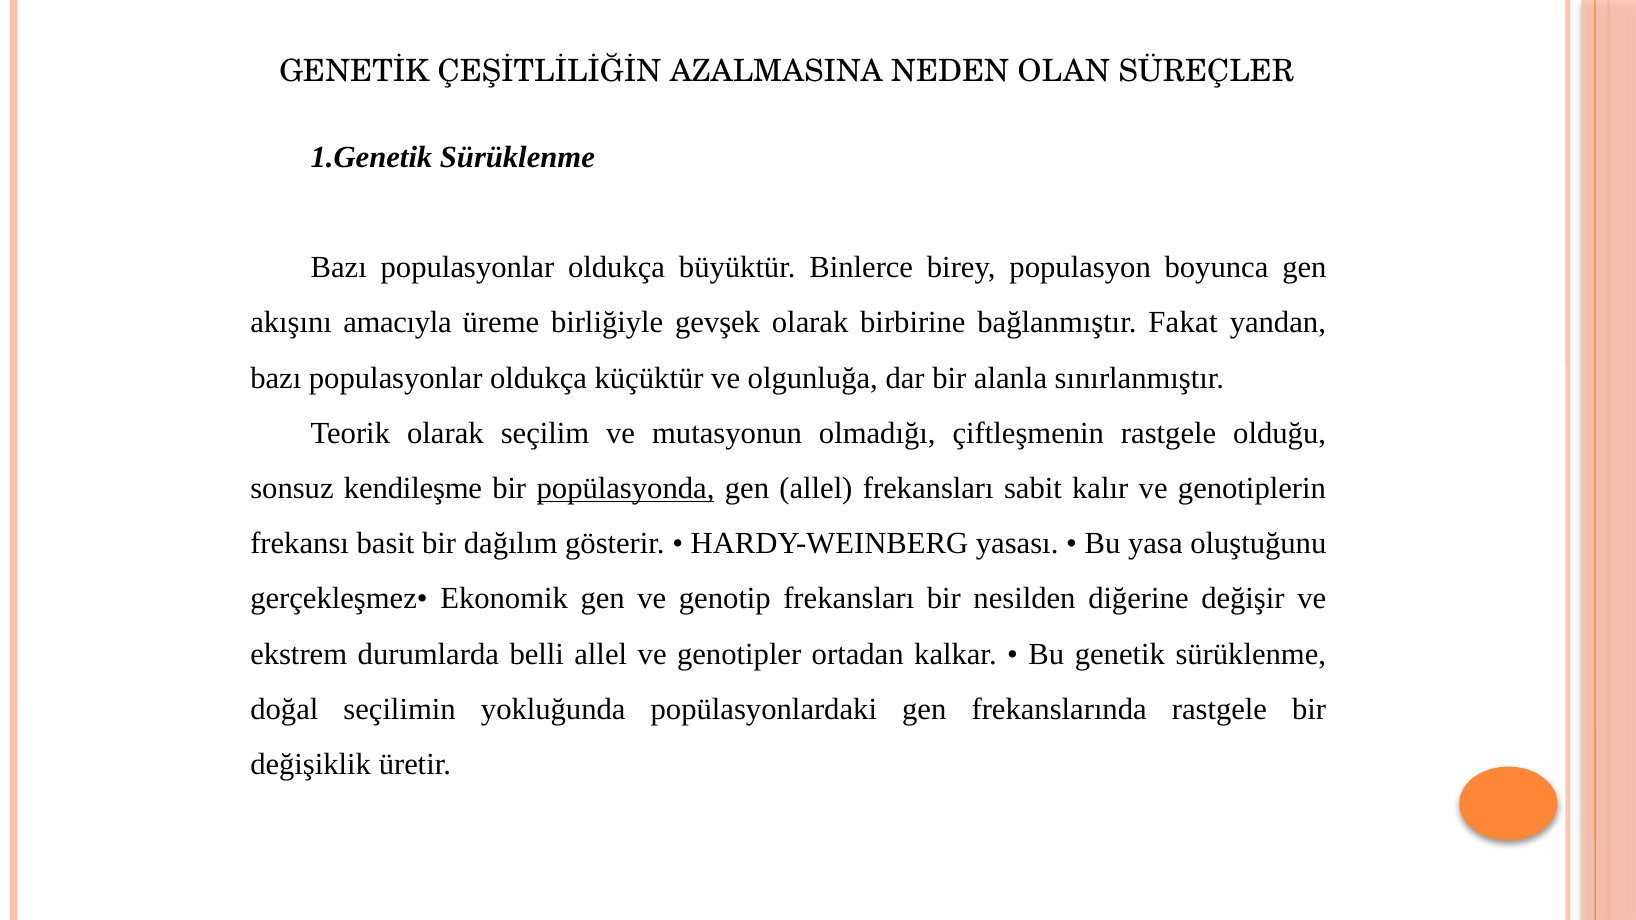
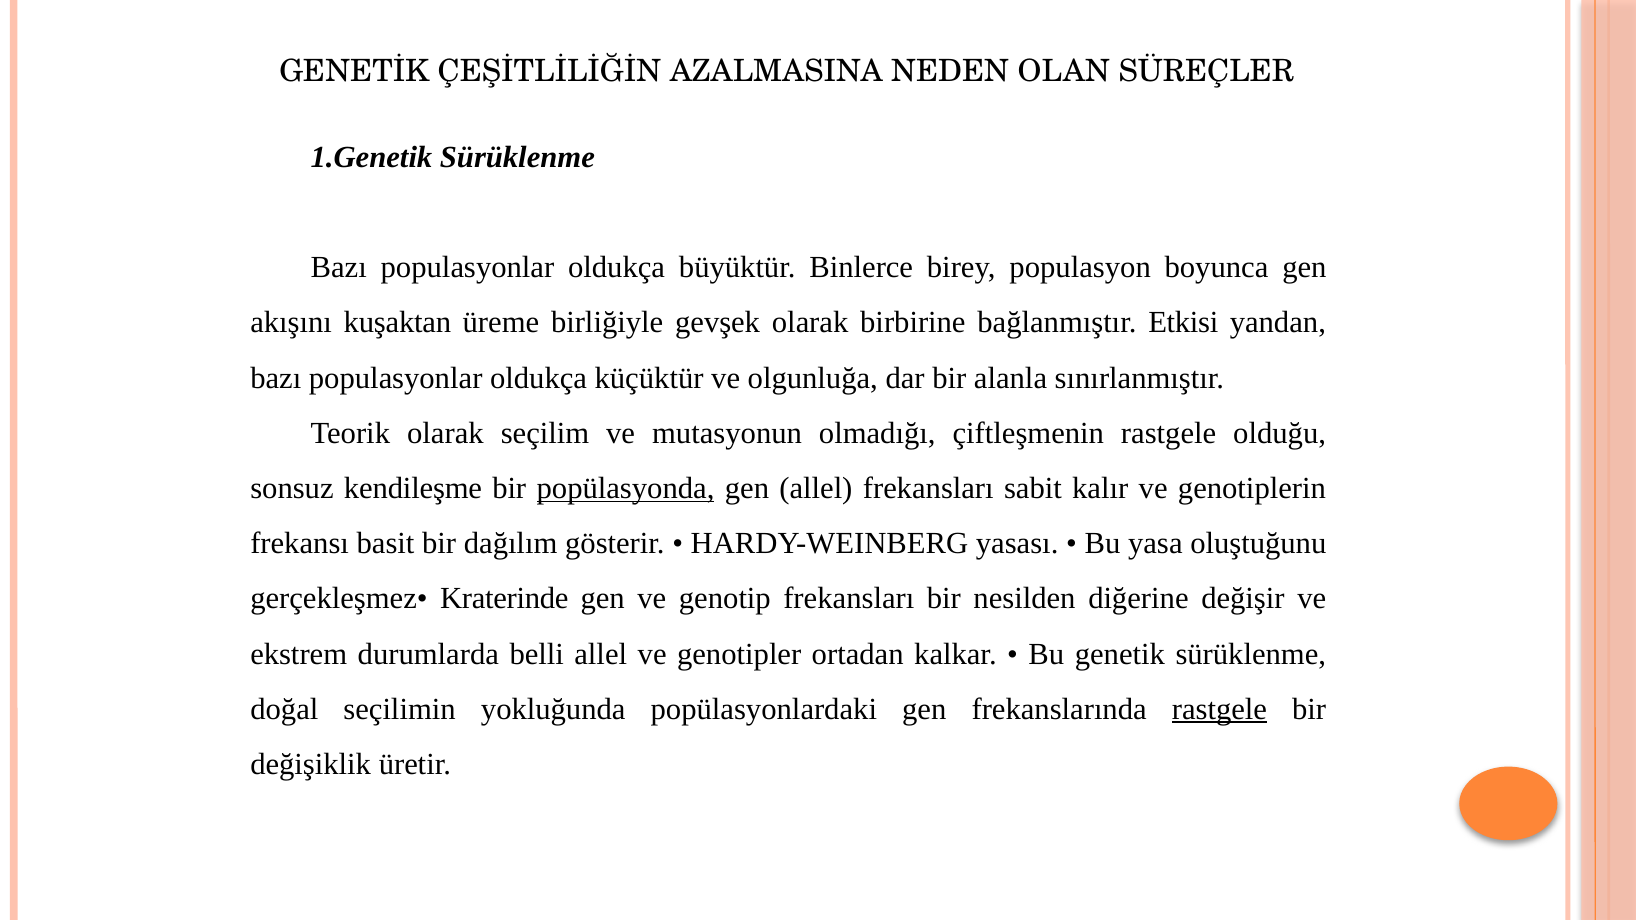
amacıyla: amacıyla -> kuşaktan (397, 323)
Fakat: Fakat -> Etkisi (1183, 323)
Ekonomik: Ekonomik -> Kraterinde (504, 599)
rastgele underline: none -> present (1219, 709)
